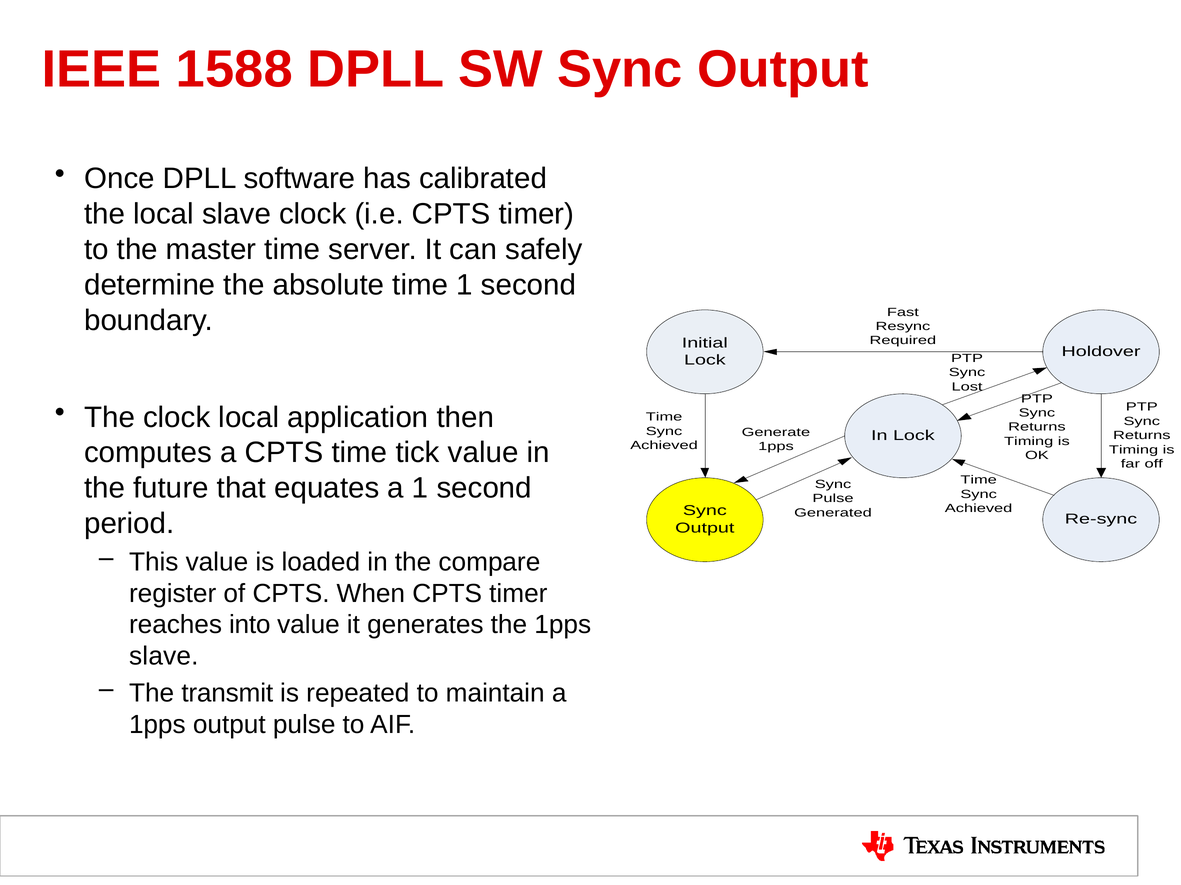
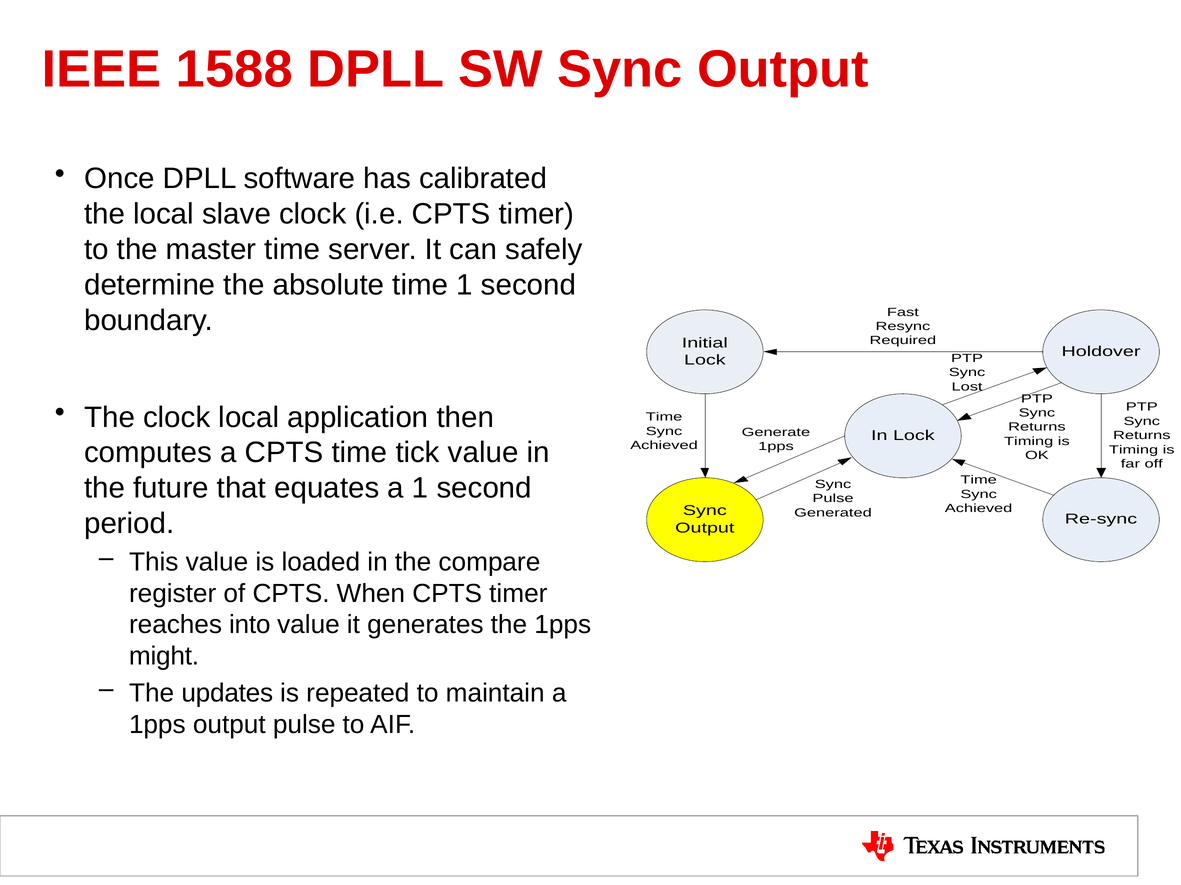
slave: slave -> might (164, 657)
transmit: transmit -> updates (227, 694)
